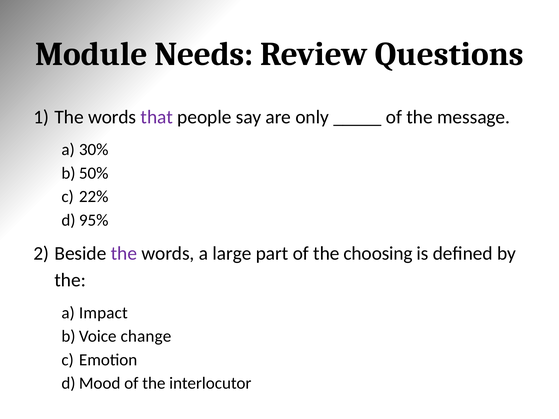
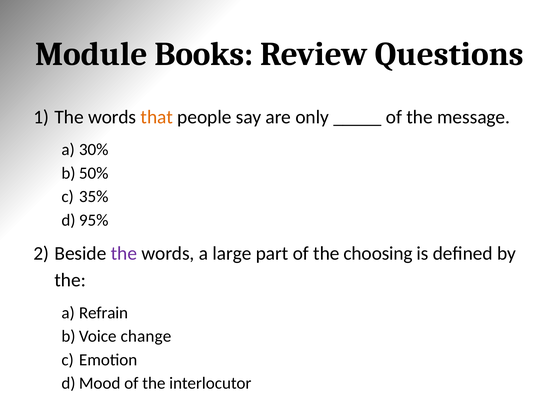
Needs: Needs -> Books (204, 54)
that colour: purple -> orange (157, 117)
22%: 22% -> 35% (94, 197)
Impact: Impact -> Refrain (103, 313)
